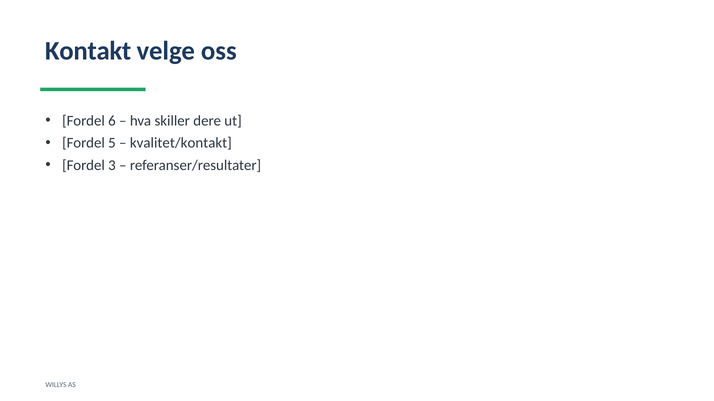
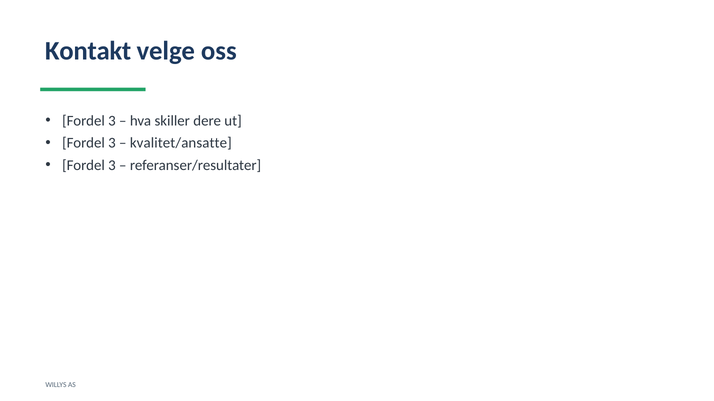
6: 6 -> 3 (112, 121)
5: 5 -> 3 (112, 143)
kvalitet/kontakt: kvalitet/kontakt -> kvalitet/ansatte (181, 143)
